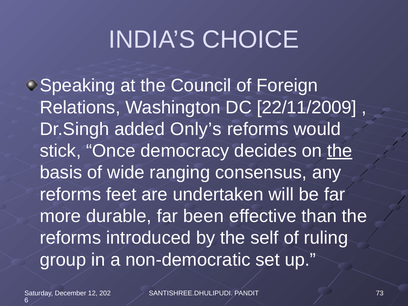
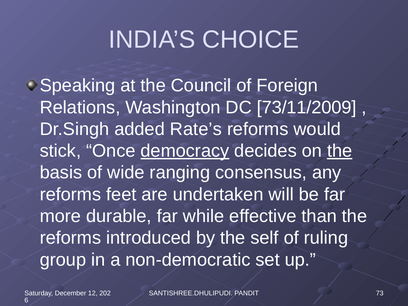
22/11/2009: 22/11/2009 -> 73/11/2009 (307, 107)
Only’s: Only’s -> Rate’s (196, 129)
democracy underline: none -> present (185, 151)
been: been -> while (204, 216)
